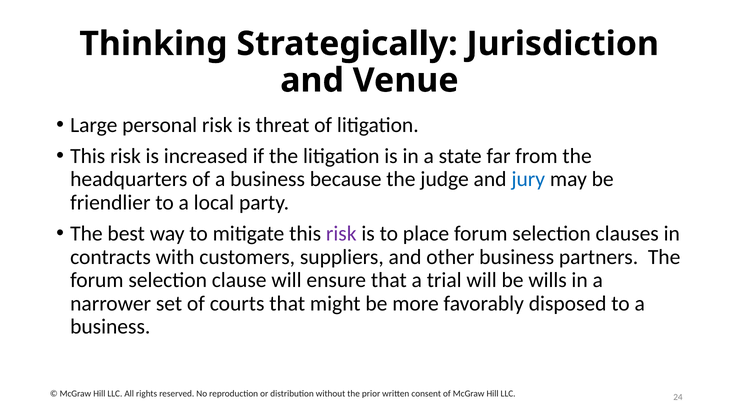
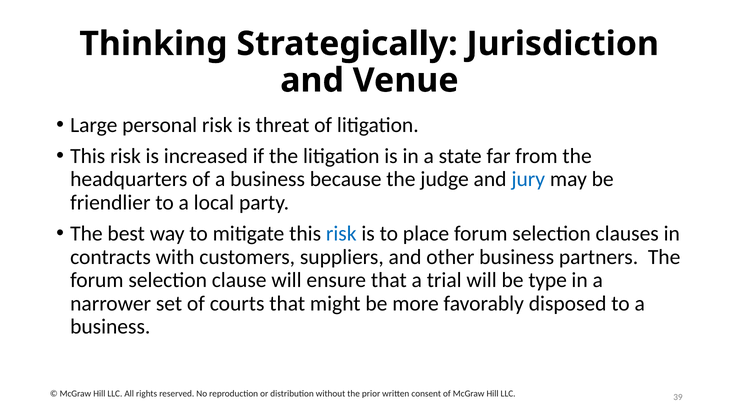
risk colour: purple -> blue (341, 233)
wills: wills -> type (548, 280)
24: 24 -> 39 (678, 397)
